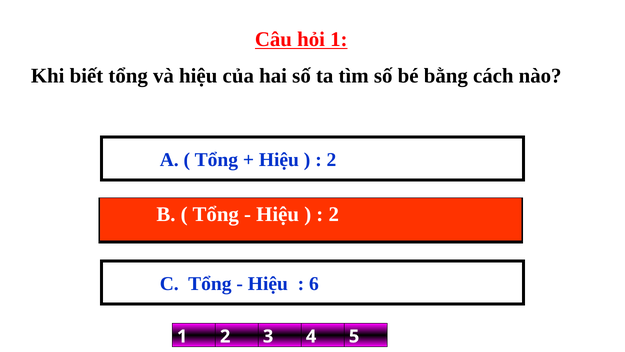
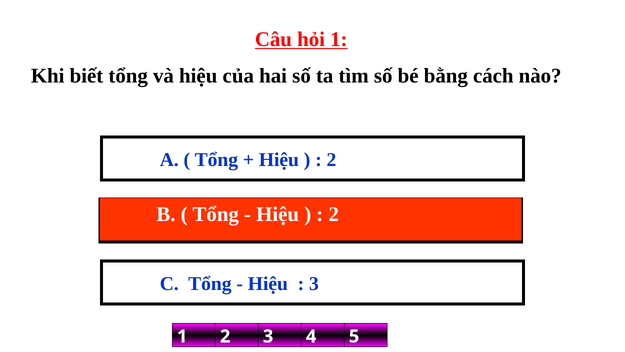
6: 6 -> 3 (314, 284)
